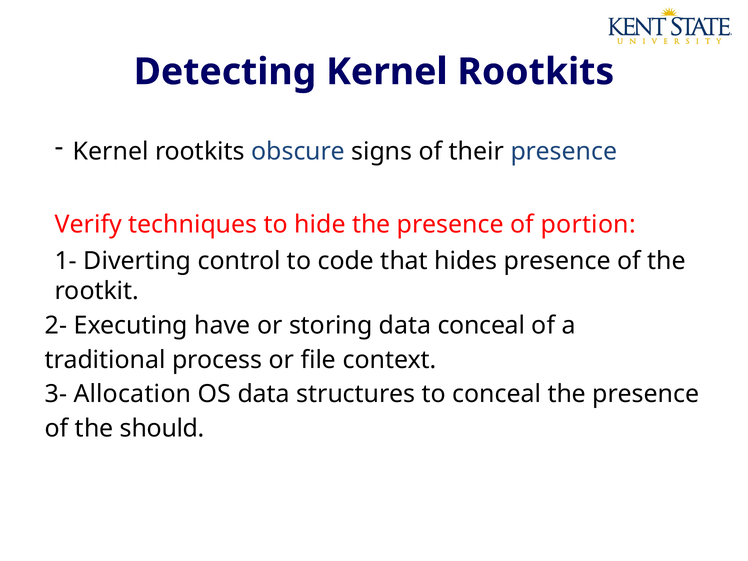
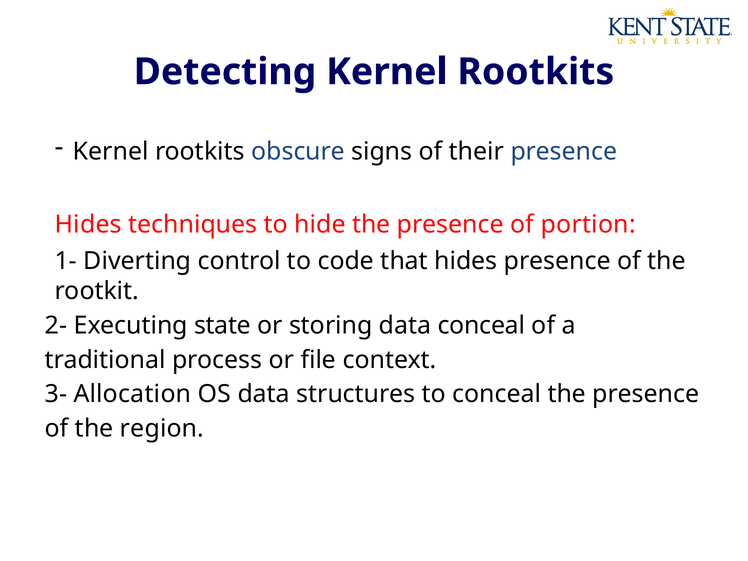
Verify: Verify -> Hides (88, 225)
have: have -> state (223, 325)
should: should -> region (162, 429)
